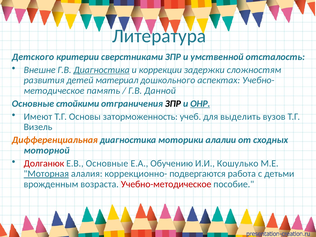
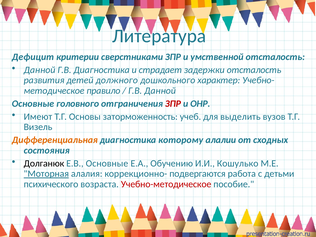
Детского: Детского -> Дефицит (33, 57)
Внешне: Внешне -> Данной (40, 70)
Диагностика underline: present -> none (102, 70)
коррекции: коррекции -> страдает (160, 70)
задержки сложностям: сложностям -> отсталость (254, 70)
материал: материал -> должного (117, 80)
аспектах: аспектах -> характер (219, 80)
память: память -> правило (103, 91)
стойкими: стойкими -> головного (78, 104)
ЗПР colour: black -> red (173, 104)
ОНР underline: present -> none (200, 104)
моторики: моторики -> которому (181, 140)
моторной: моторной -> состояния (47, 150)
Долганюк colour: red -> black (44, 163)
врожденным: врожденным -> психического (51, 184)
